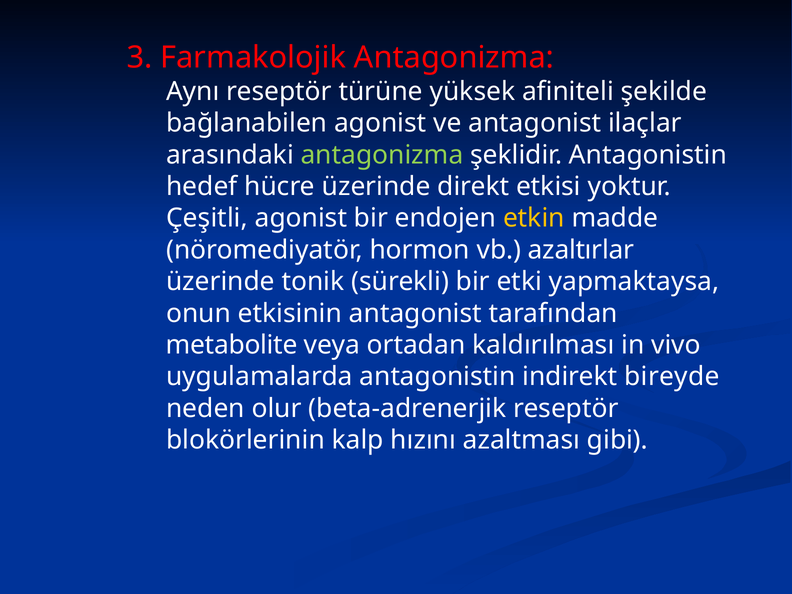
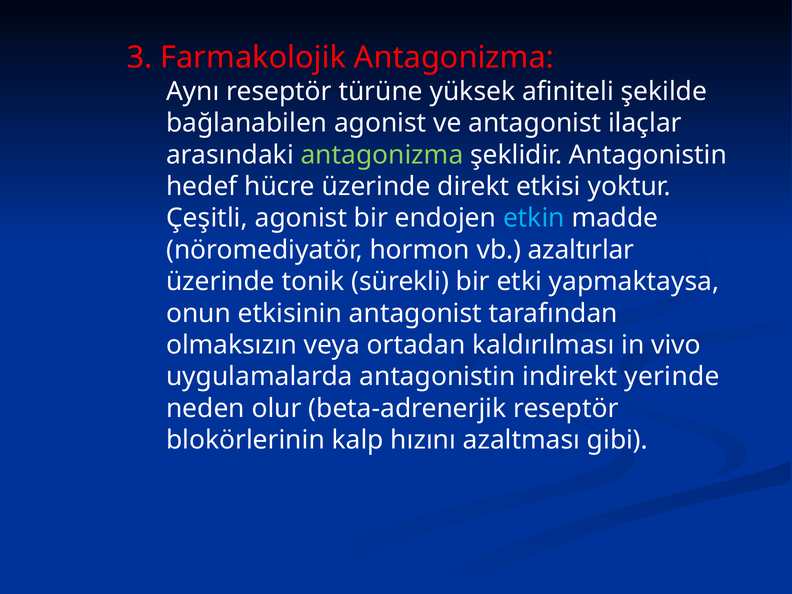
etkin colour: yellow -> light blue (534, 218)
metabolite: metabolite -> olmaksızın (232, 345)
bireyde: bireyde -> yerinde (672, 377)
